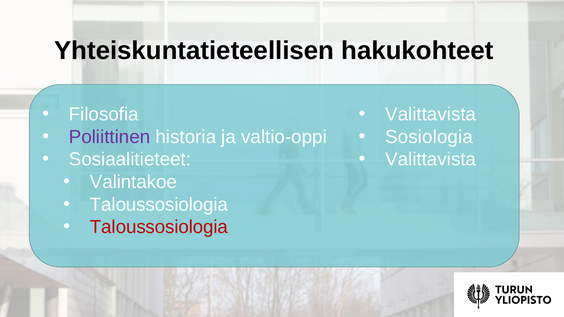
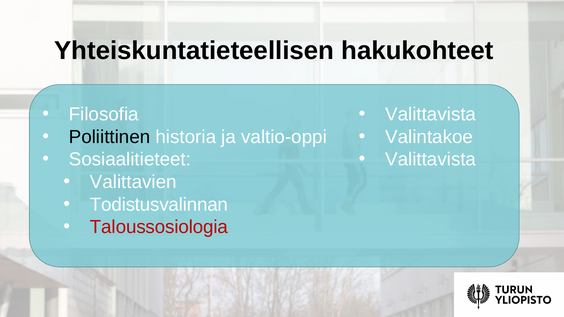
Poliittinen colour: purple -> black (110, 137)
Sosiologia: Sosiologia -> Valintakoe (429, 137)
Valintakoe: Valintakoe -> Valittavien (133, 182)
Taloussosiologia: Taloussosiologia -> Todistusvalinnan (159, 205)
